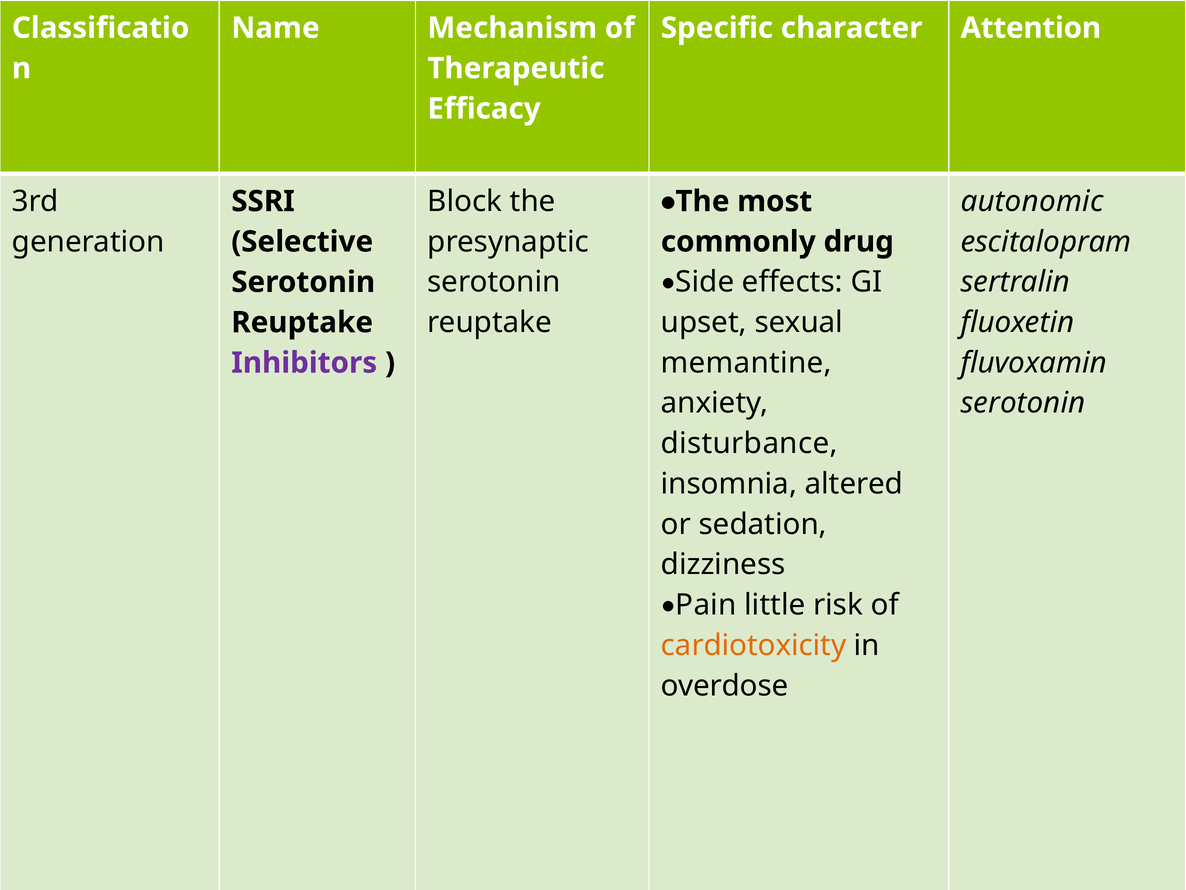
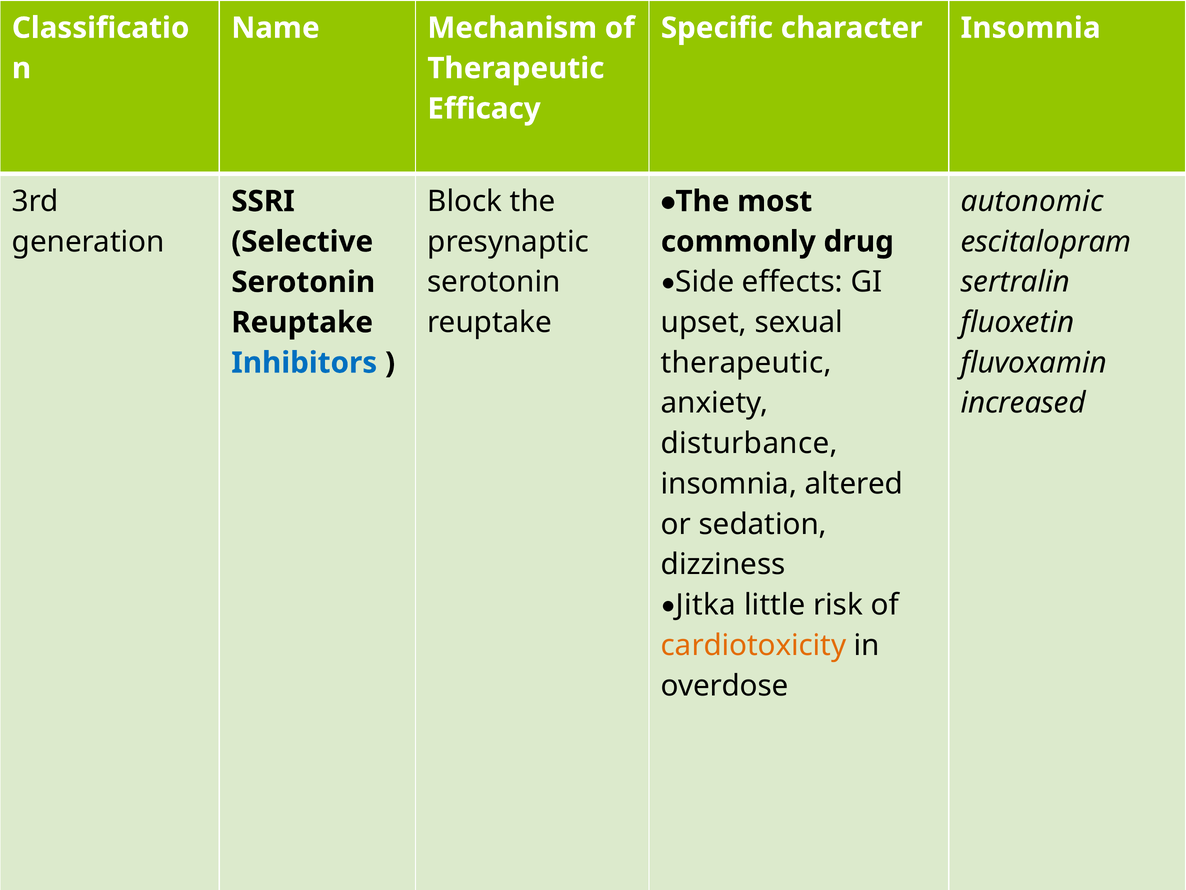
character Attention: Attention -> Insomnia (1031, 28)
memantine: memantine -> therapeutic (746, 363)
Inhibitors colour: purple -> blue (304, 363)
serotonin: serotonin -> increased (1023, 403)
Pain: Pain -> Jitka (706, 605)
